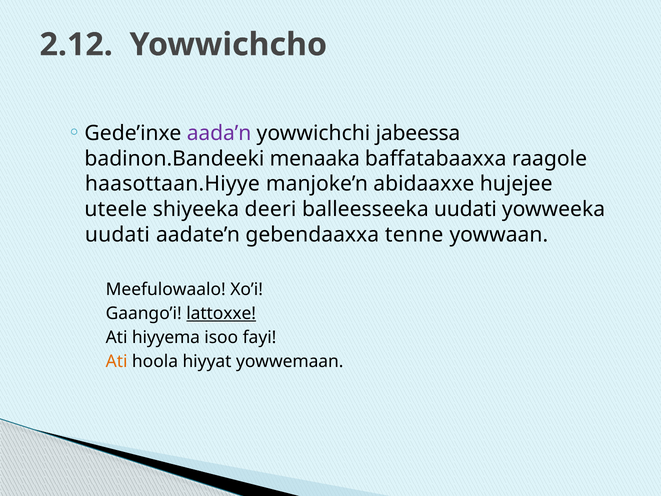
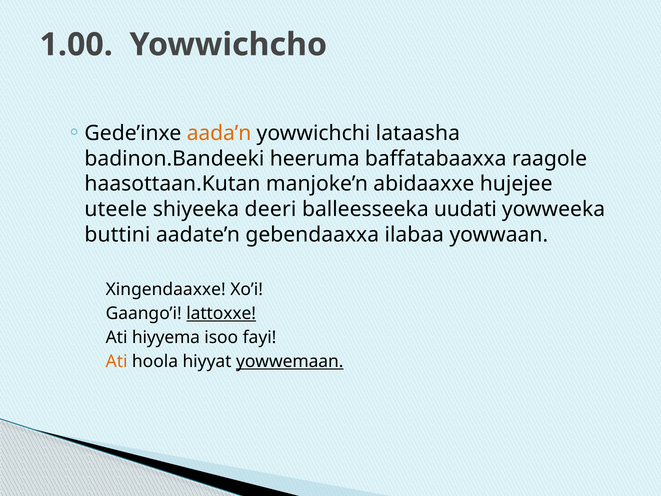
2.12: 2.12 -> 1.00 (76, 45)
aada’n colour: purple -> orange (219, 133)
jabeessa: jabeessa -> lataasha (418, 133)
menaaka: menaaka -> heeruma (315, 159)
haasottaan.Hiyye: haasottaan.Hiyye -> haasottaan.Kutan (172, 184)
uudati: uudati -> buttini (117, 235)
tenne: tenne -> ilabaa (414, 235)
Meefulowaalo: Meefulowaalo -> Xingendaaxxe (166, 289)
yowwemaan underline: none -> present (290, 361)
